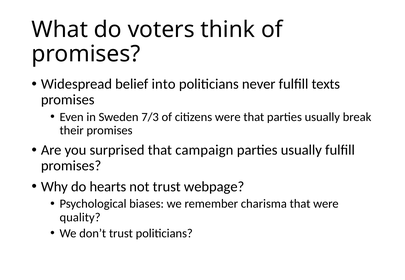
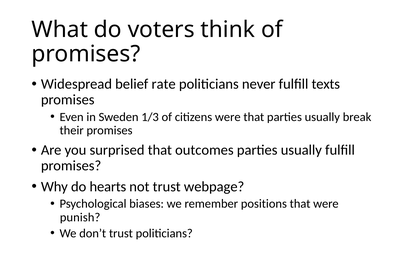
into: into -> rate (164, 84)
7/3: 7/3 -> 1/3 (150, 117)
campaign: campaign -> outcomes (204, 150)
charisma: charisma -> positions (264, 204)
quality: quality -> punish (80, 218)
